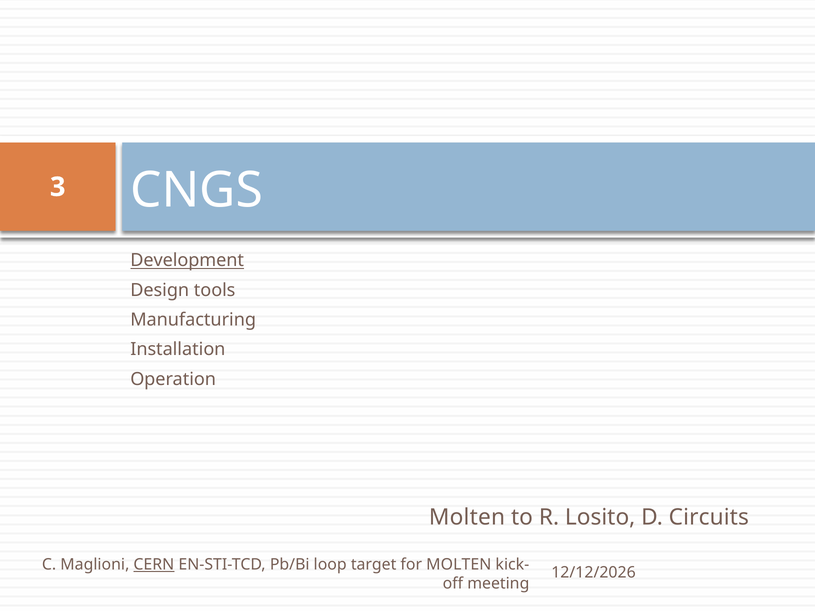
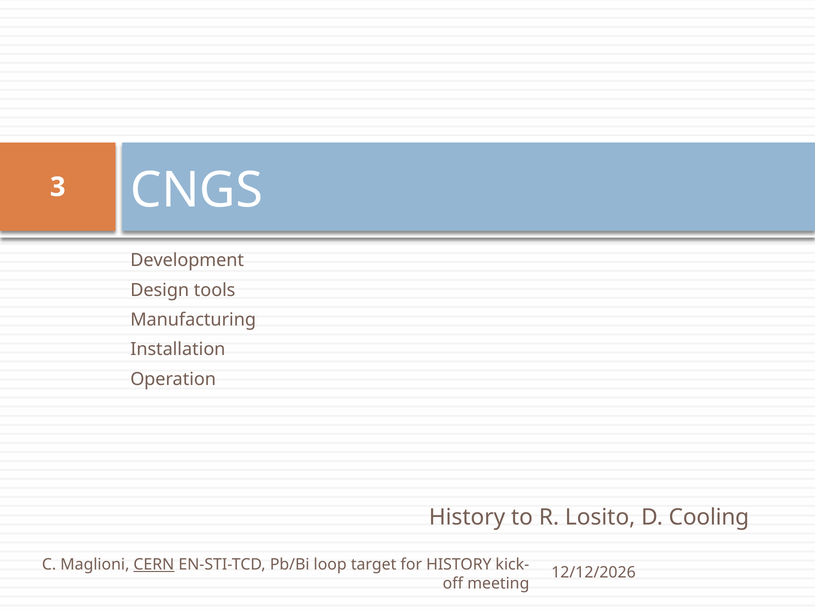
Development underline: present -> none (187, 261)
Molten: Molten -> History (467, 517)
Circuits: Circuits -> Cooling (709, 517)
for MOLTEN: MOLTEN -> HISTORY (459, 565)
